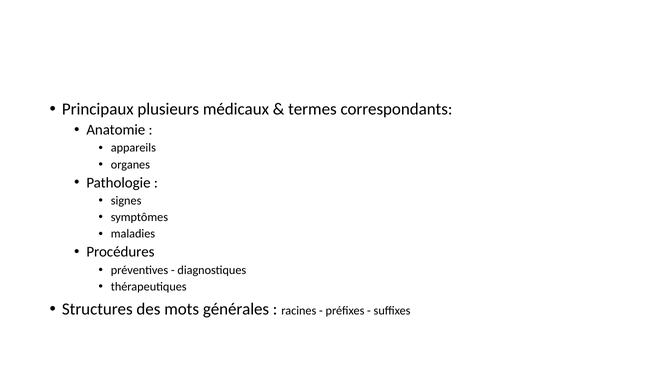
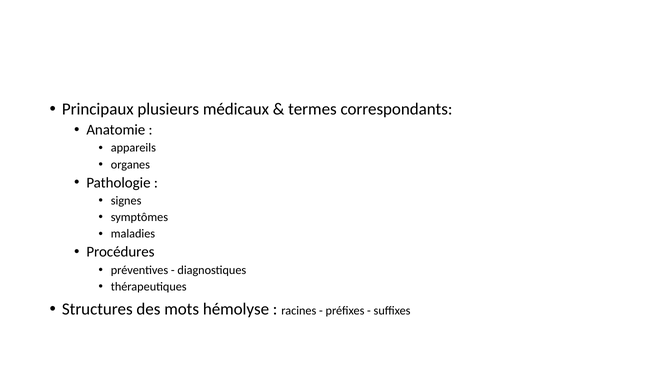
générales: générales -> hémolyse (236, 309)
